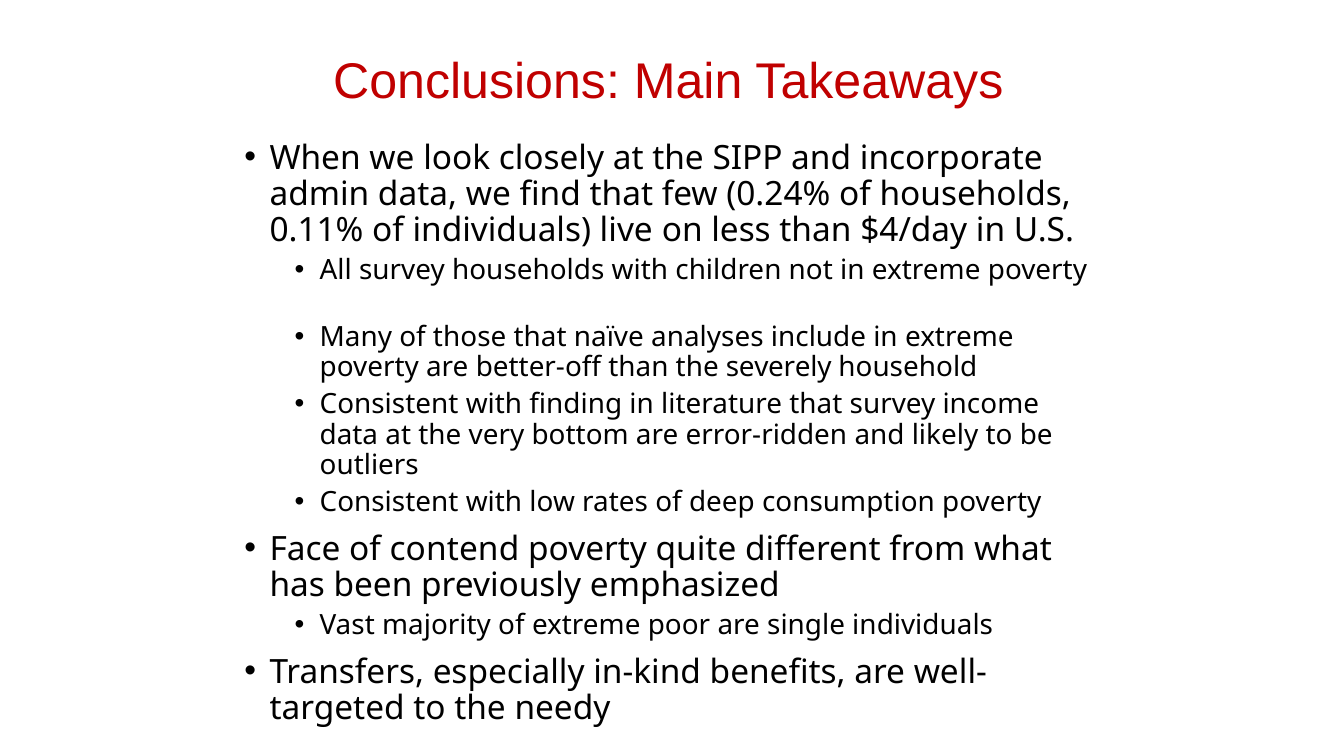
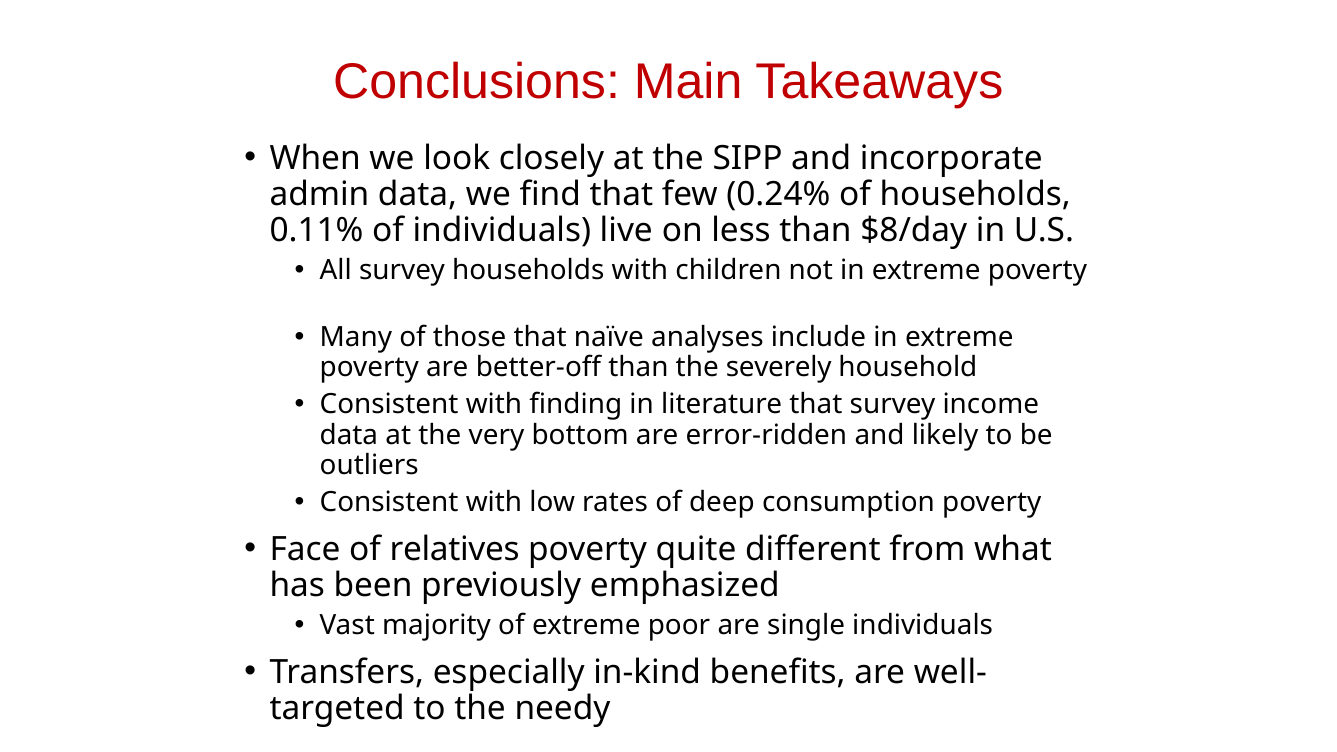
$4/day: $4/day -> $8/day (914, 230)
contend: contend -> relatives (455, 549)
